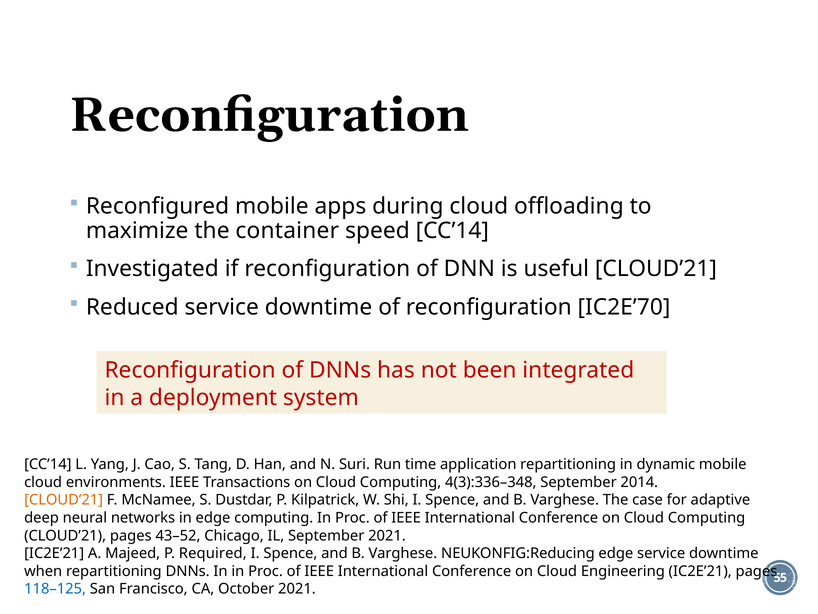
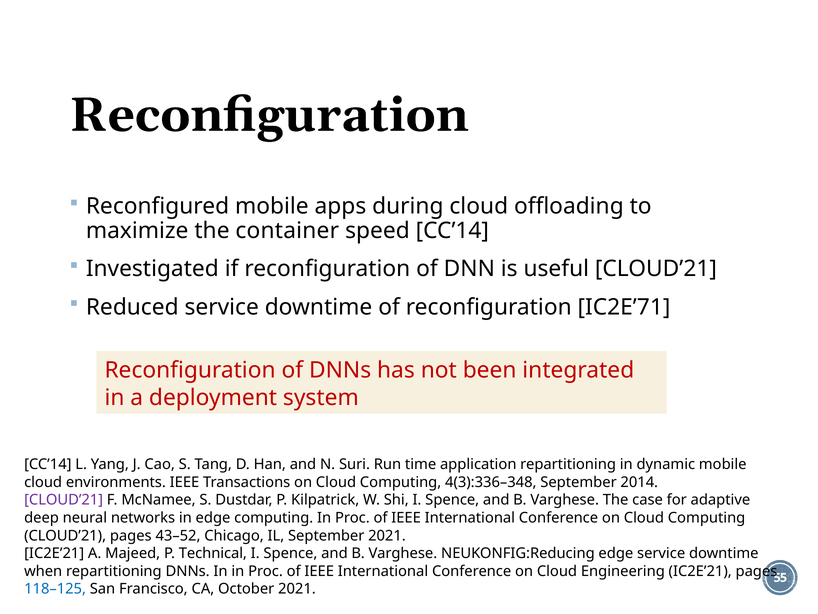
IC2E’70: IC2E’70 -> IC2E’71 (624, 307)
CLOUD’21 colour: orange -> purple (64, 500)
Required: Required -> Technical (213, 553)
